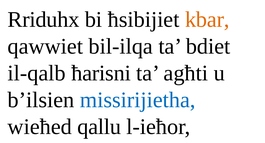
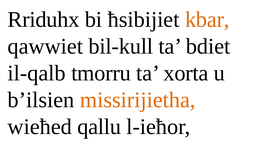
bil-ilqa: bil-ilqa -> bil-kull (121, 46)
ħarisni: ħarisni -> tmorru (101, 73)
agħti: agħti -> xorta (186, 73)
missirijietha colour: blue -> orange (138, 100)
